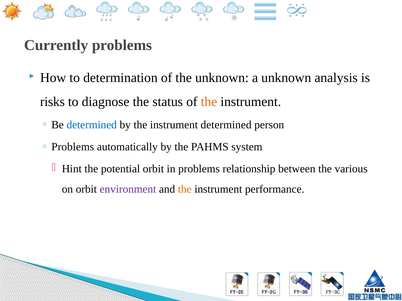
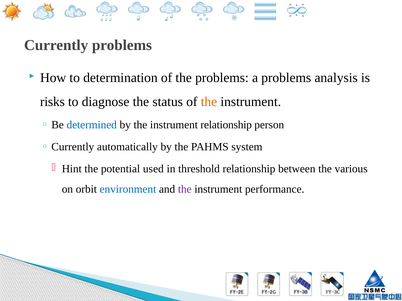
the unknown: unknown -> problems (222, 78)
a unknown: unknown -> problems (286, 78)
instrument determined: determined -> relationship (226, 125)
Problems: Problems -> Currently (73, 147)
potential orbit: orbit -> used (153, 169)
in problems: problems -> threshold (199, 169)
environment colour: purple -> blue (128, 189)
the colour: orange -> purple (185, 189)
